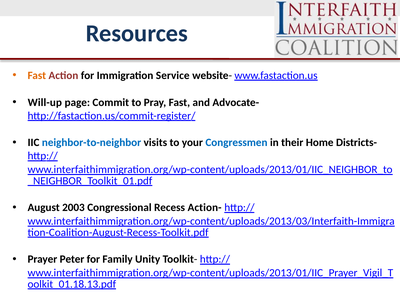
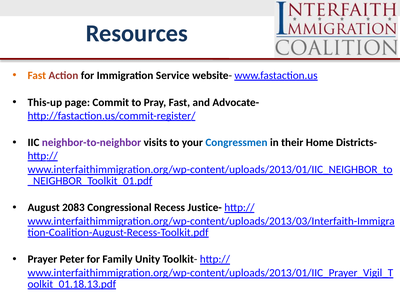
Will-up: Will-up -> This-up (45, 102)
neighbor-to-neighbor colour: blue -> purple (92, 143)
2003: 2003 -> 2083 (73, 208)
Action-: Action- -> Justice- (205, 208)
